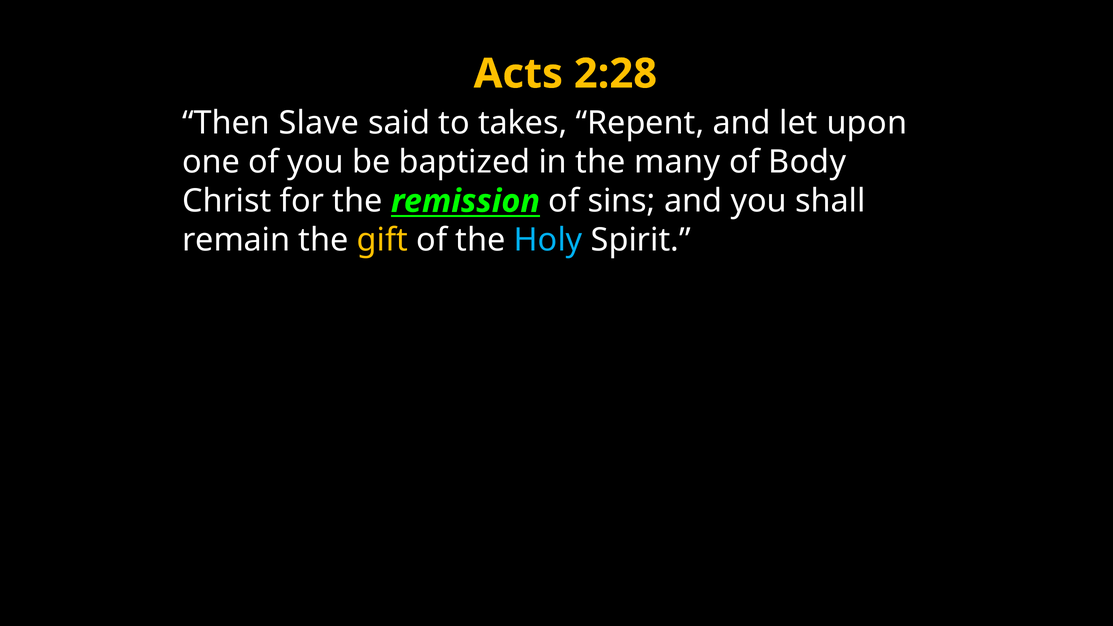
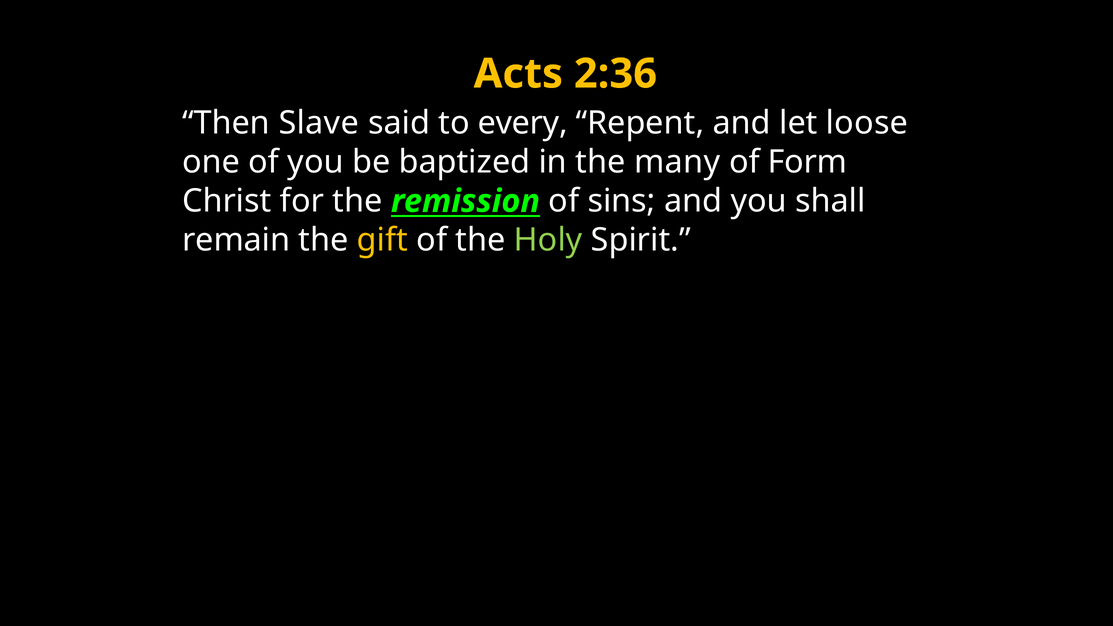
2:28: 2:28 -> 2:36 (615, 74)
takes: takes -> every (523, 123)
upon: upon -> loose (867, 123)
Body: Body -> Form (808, 162)
Holy colour: light blue -> light green (548, 240)
